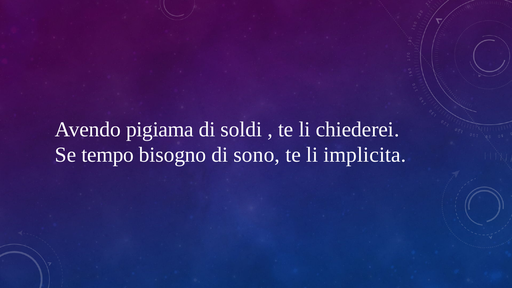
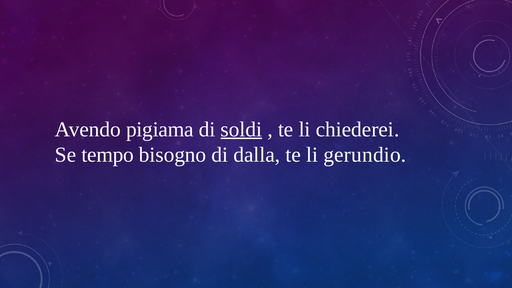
soldi underline: none -> present (241, 129)
sono: sono -> dalla (257, 155)
implicita: implicita -> gerundio (365, 155)
